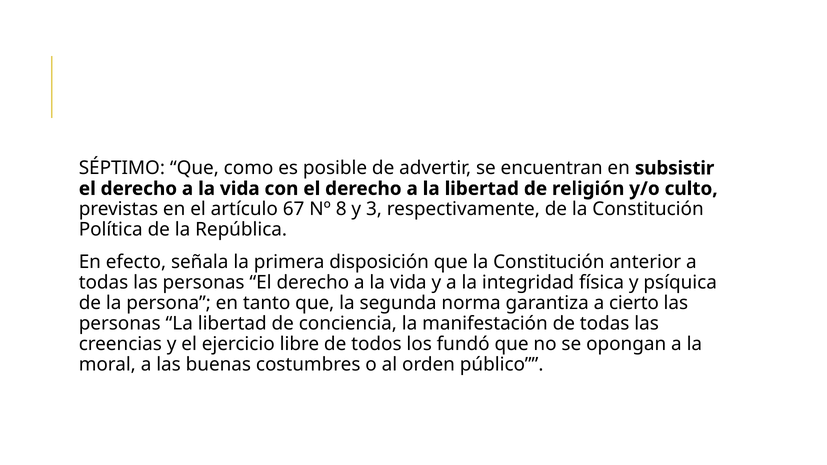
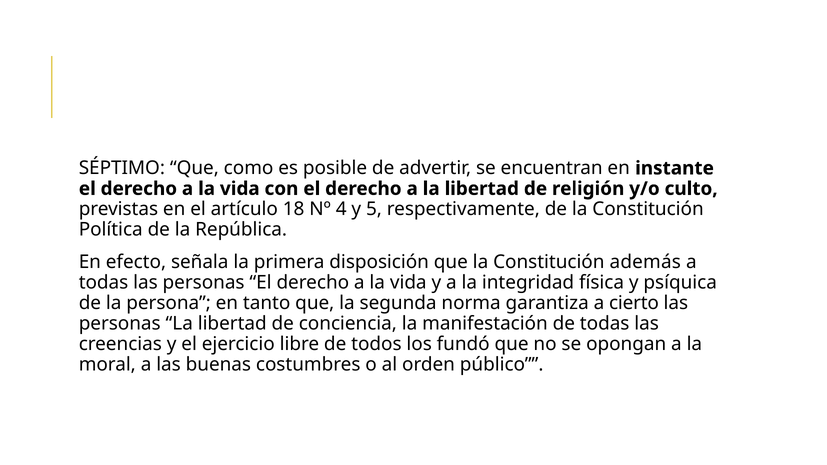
subsistir: subsistir -> instante (675, 168)
67: 67 -> 18 (294, 209)
8: 8 -> 4 (341, 209)
3: 3 -> 5 (374, 209)
anterior: anterior -> además (645, 262)
